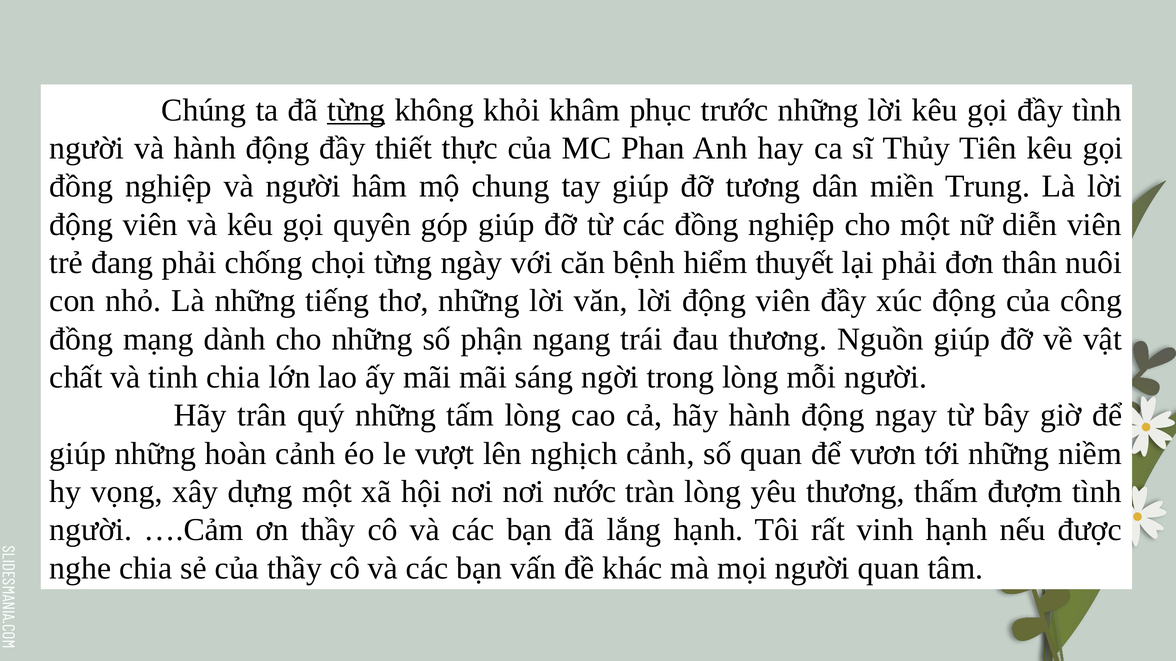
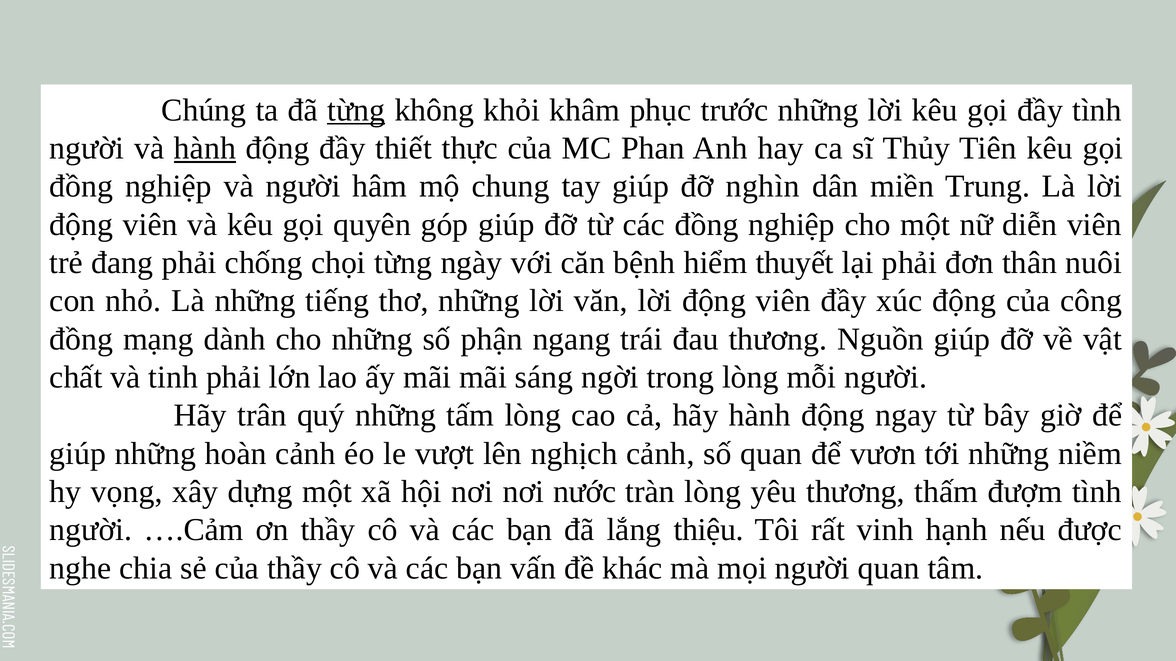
hành underline: none -> present (205, 148)
tương: tương -> nghìn (763, 187)
tinh chia: chia -> phải (233, 377)
lắng hạnh: hạnh -> thiệu (709, 530)
